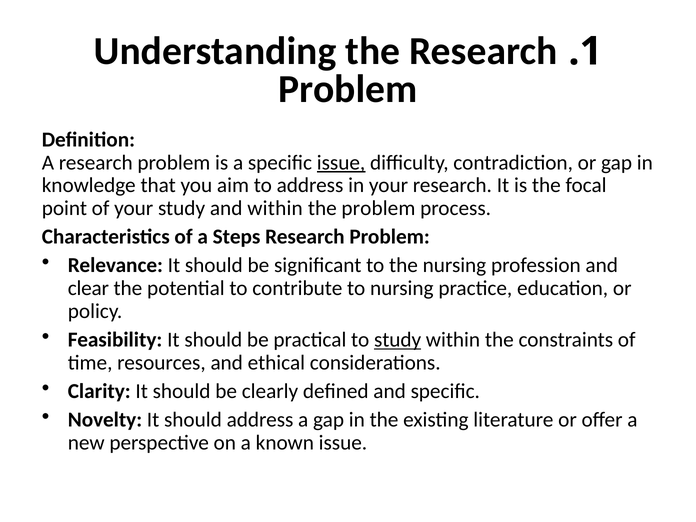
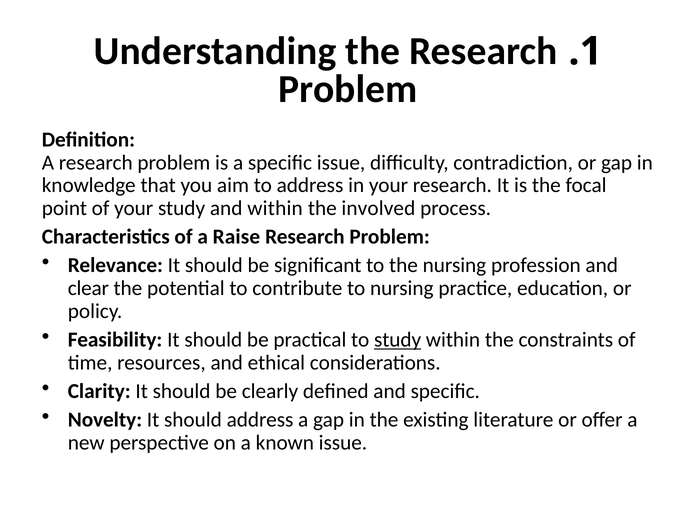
issue underline: present -> none (341, 162)
the problem: problem -> involved (378, 208)
Steps: Steps -> Raise (236, 237)
